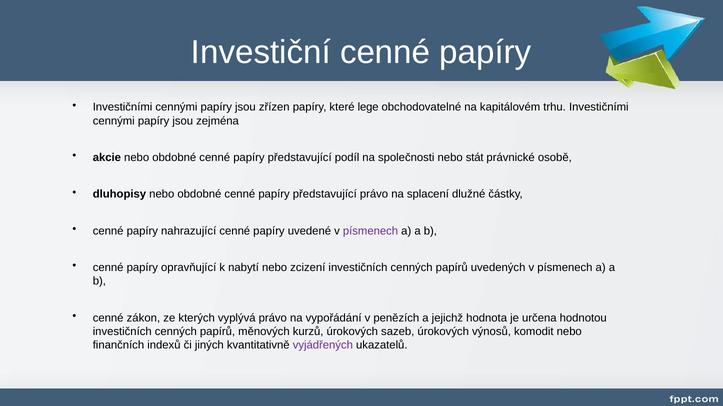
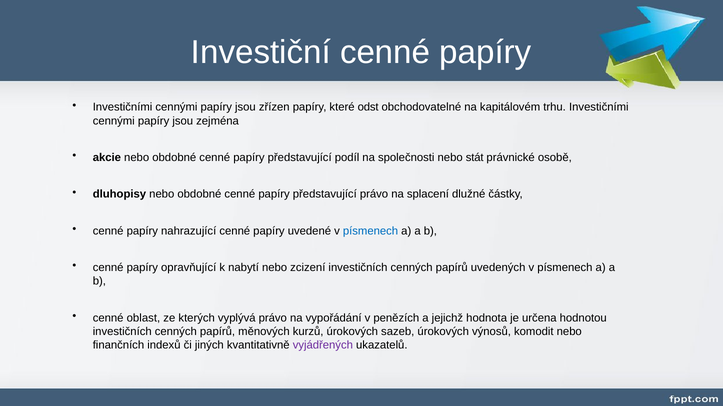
lege: lege -> odst (368, 107)
písmenech colour: purple -> blue (371, 231)
zákon: zákon -> oblast (143, 318)
